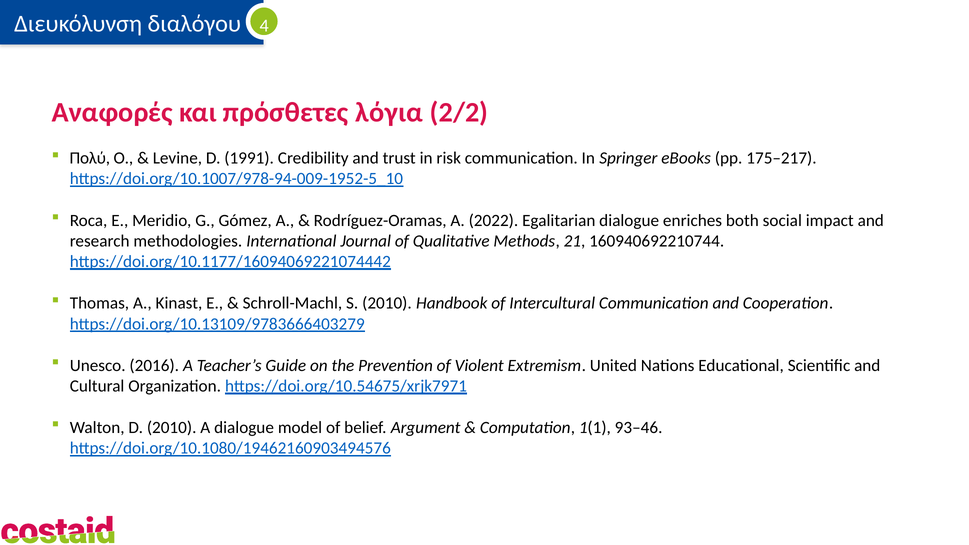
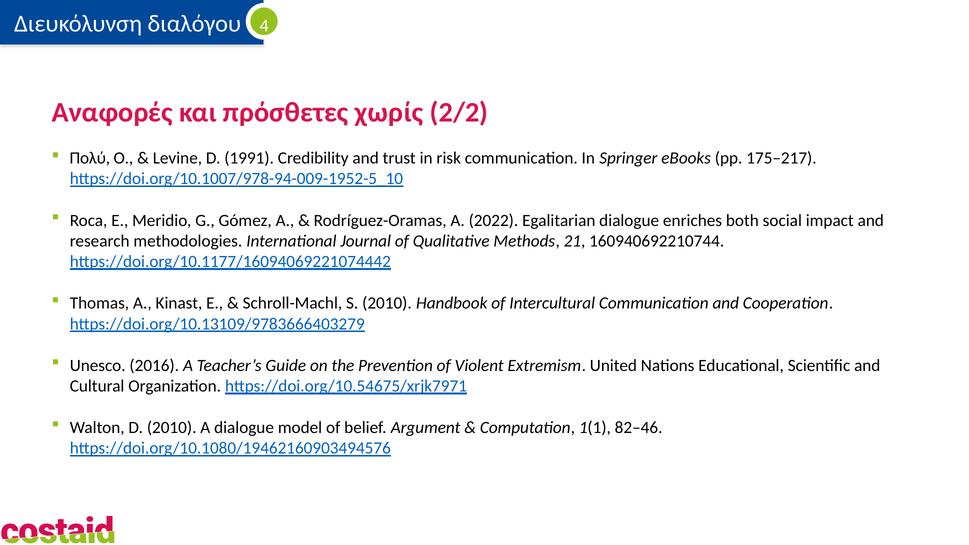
λόγια: λόγια -> χωρίς (389, 112)
93–46: 93–46 -> 82–46 (639, 428)
